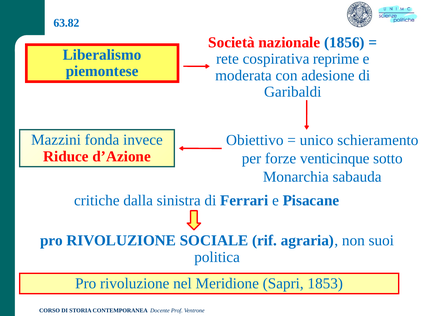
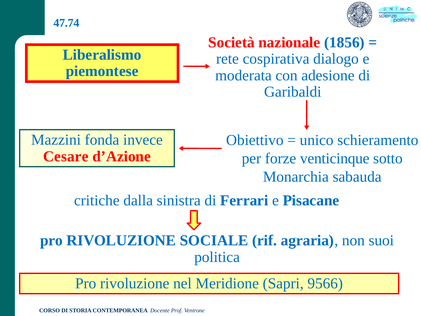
63.82: 63.82 -> 47.74 (66, 23)
reprime: reprime -> dialogo (336, 59)
Riduce: Riduce -> Cesare (66, 156)
1853: 1853 -> 9566 (325, 283)
